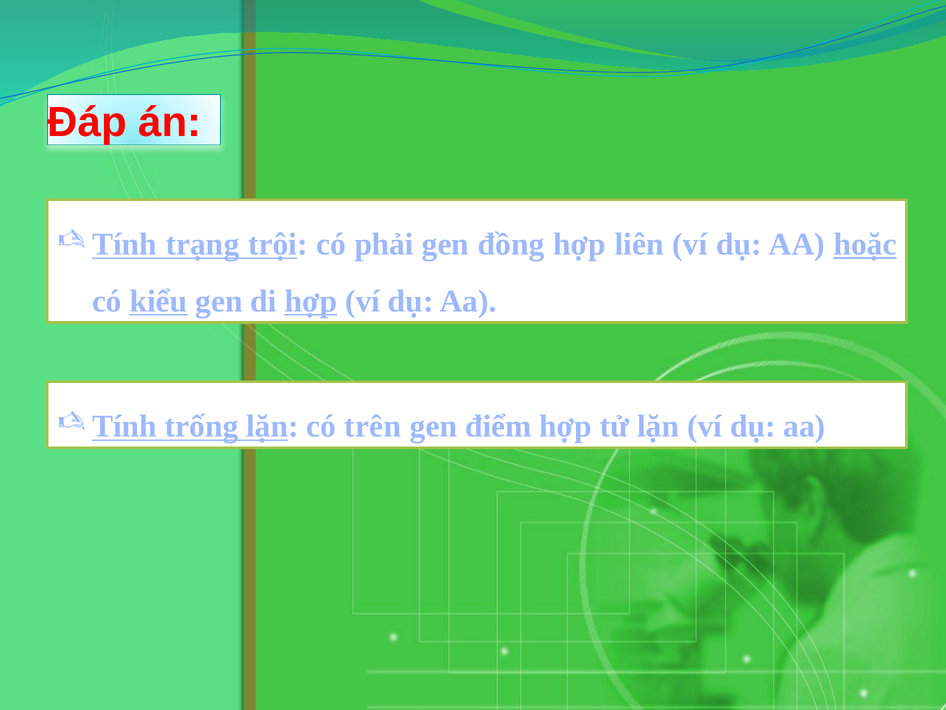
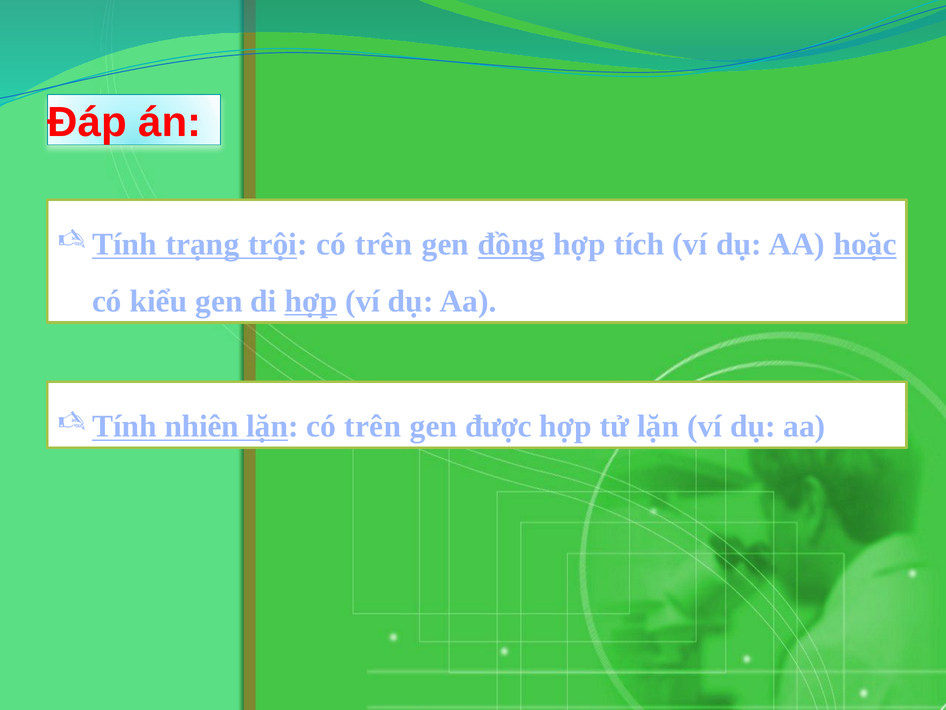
trội có phải: phải -> trên (384, 244)
đồng underline: none -> present (511, 244)
liên: liên -> tích (639, 244)
kiểu underline: present -> none (159, 301)
trống: trống -> nhiên (202, 426)
điểm: điểm -> được (498, 426)
